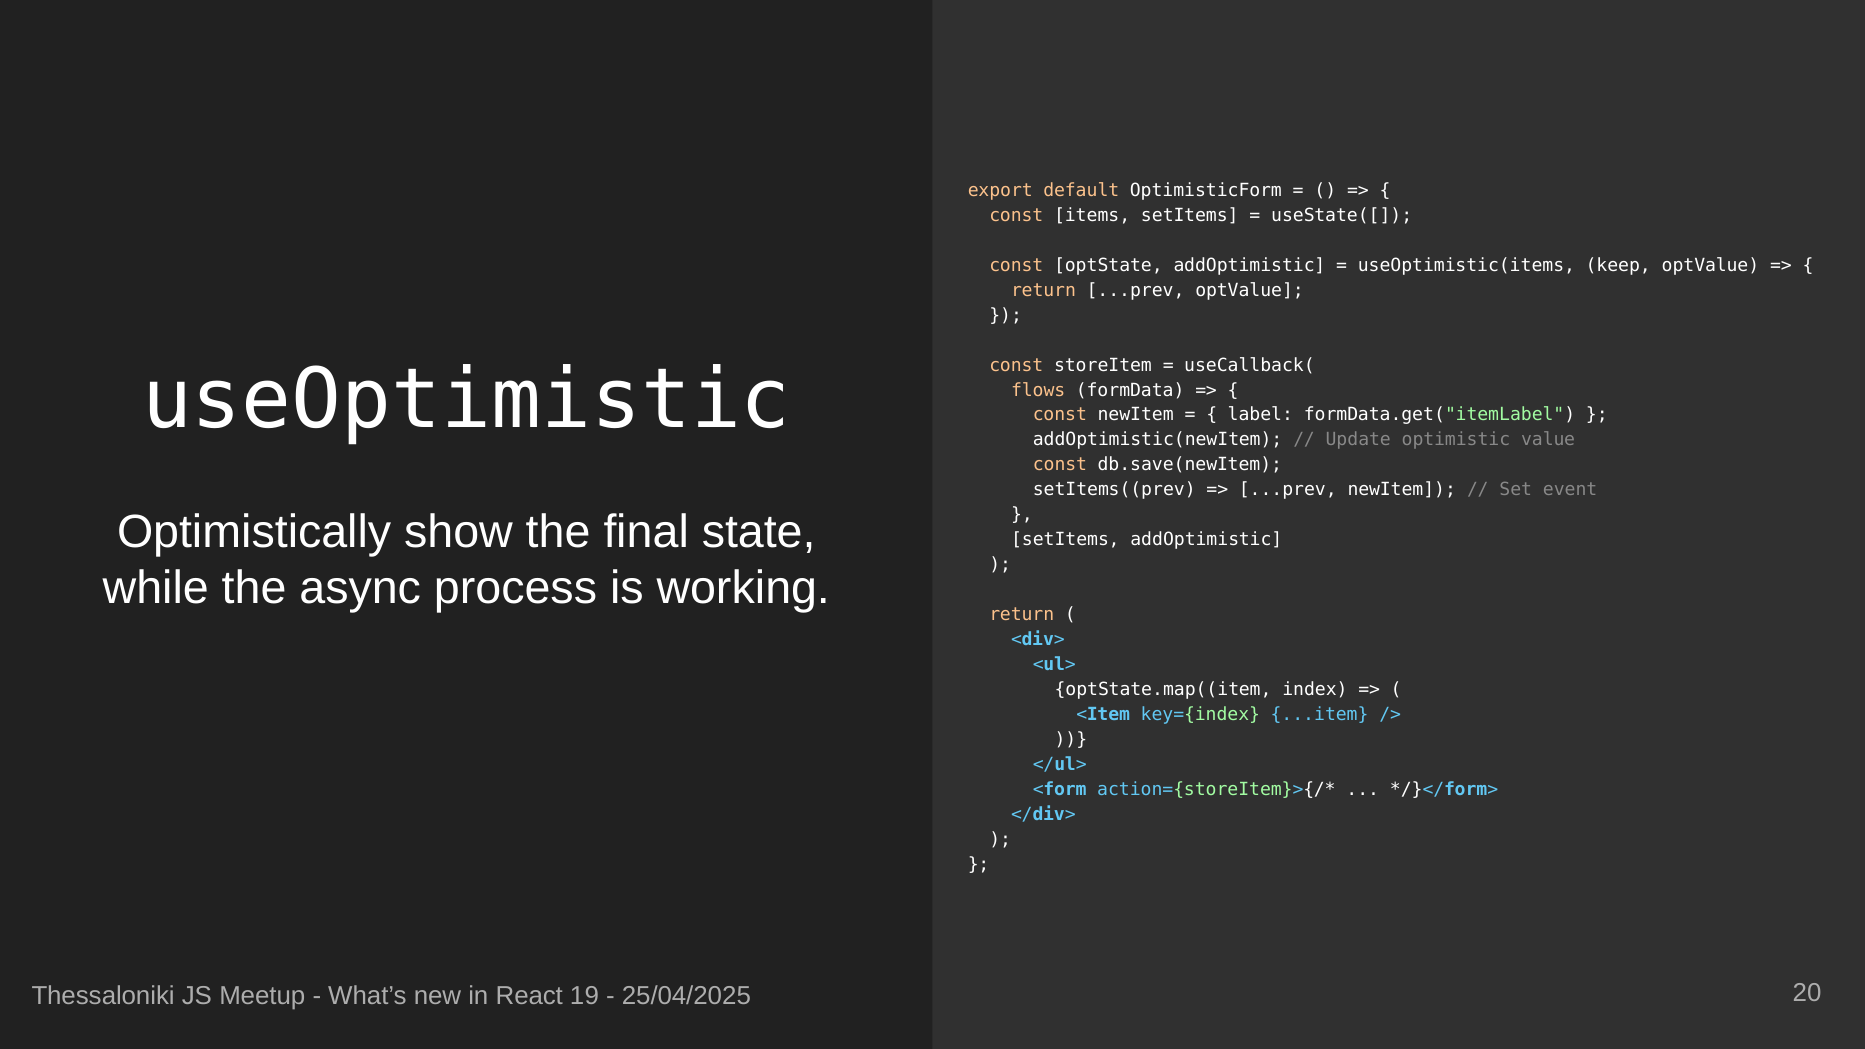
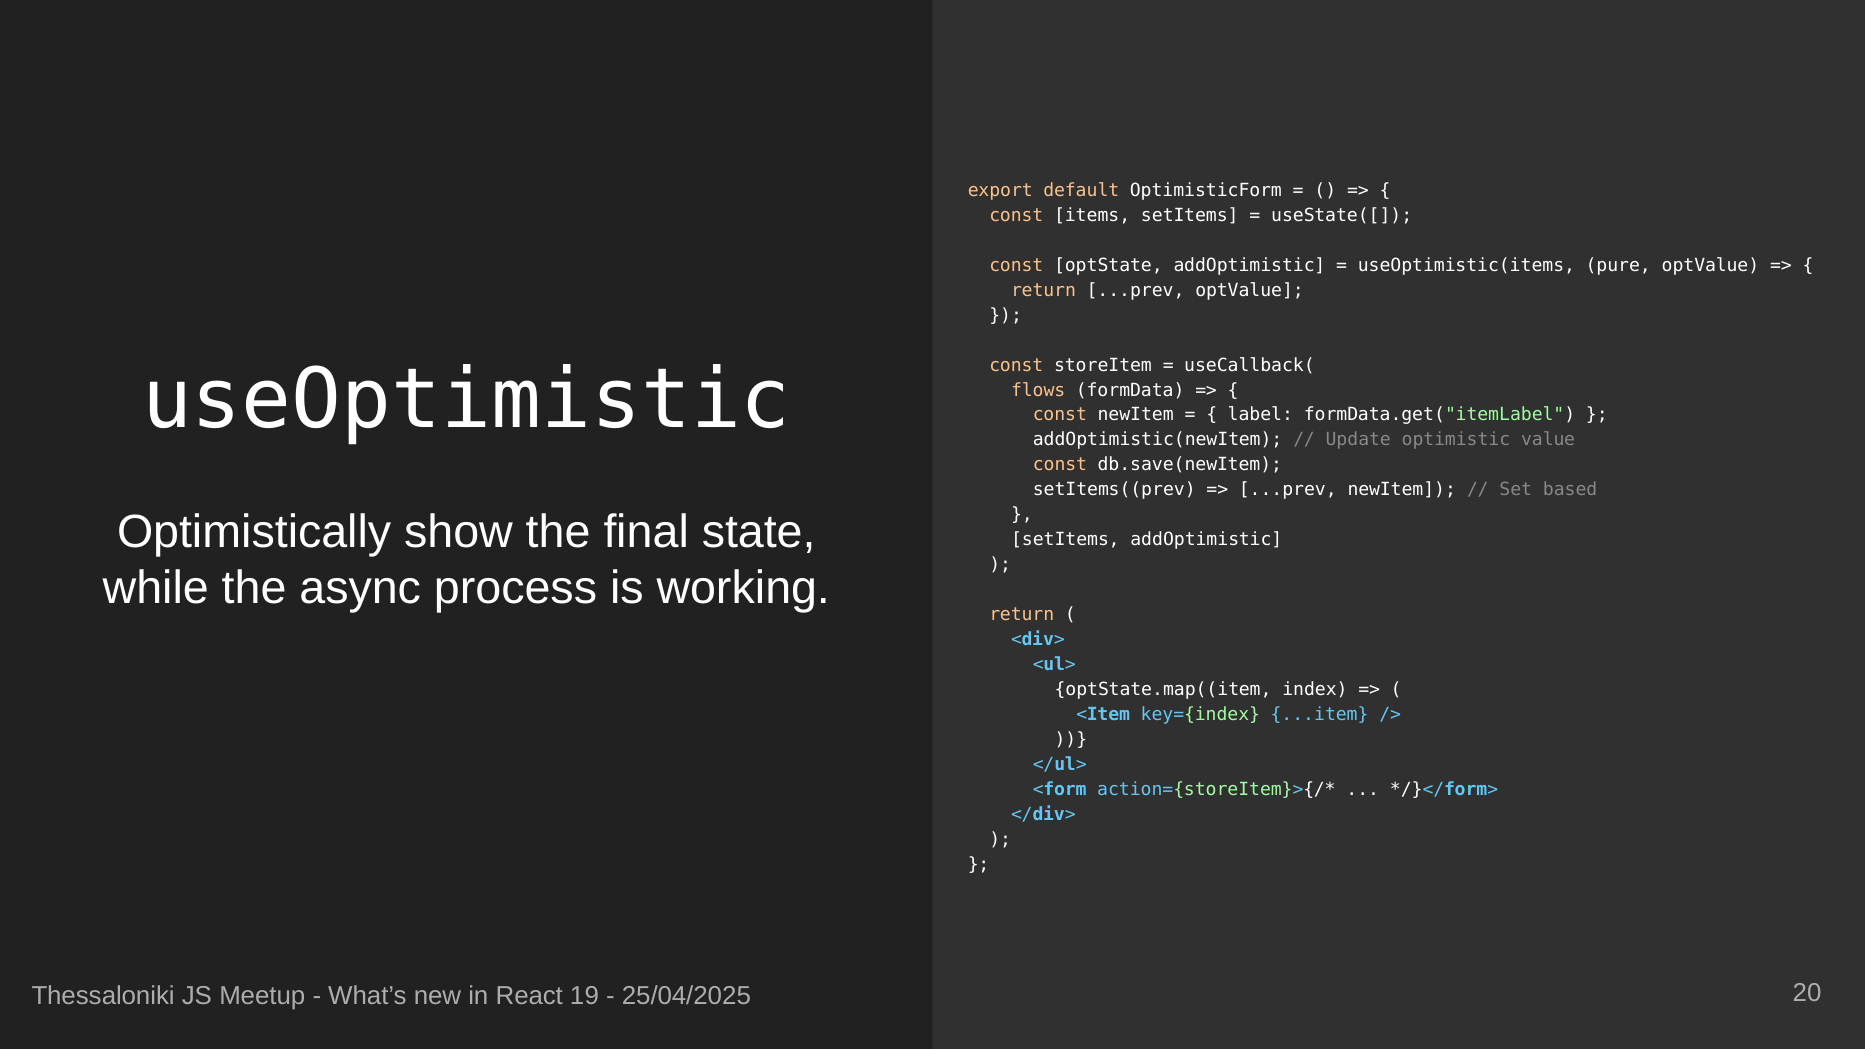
keep: keep -> pure (1618, 265)
event: event -> based (1570, 490)
